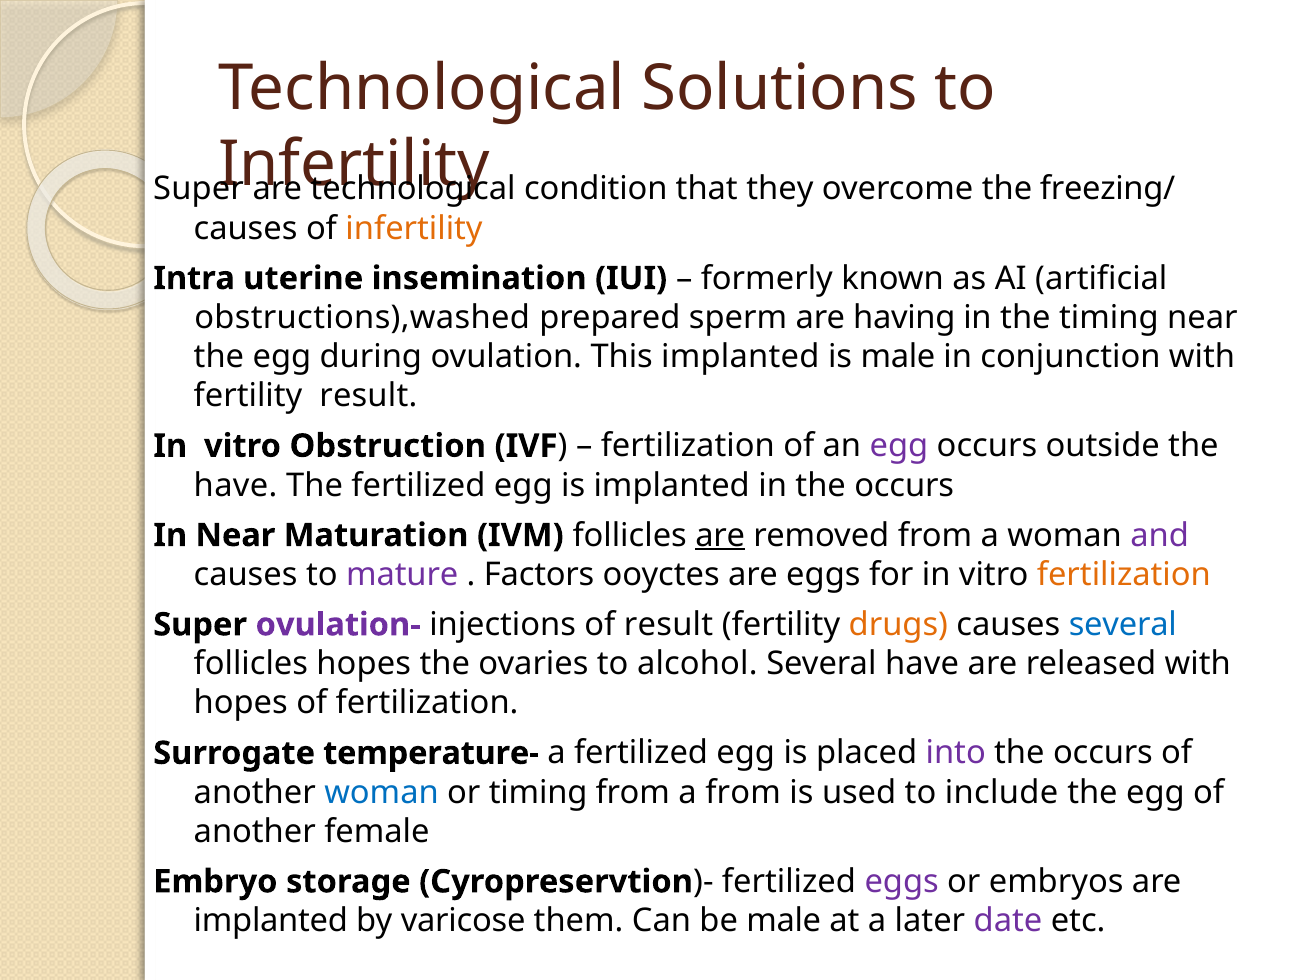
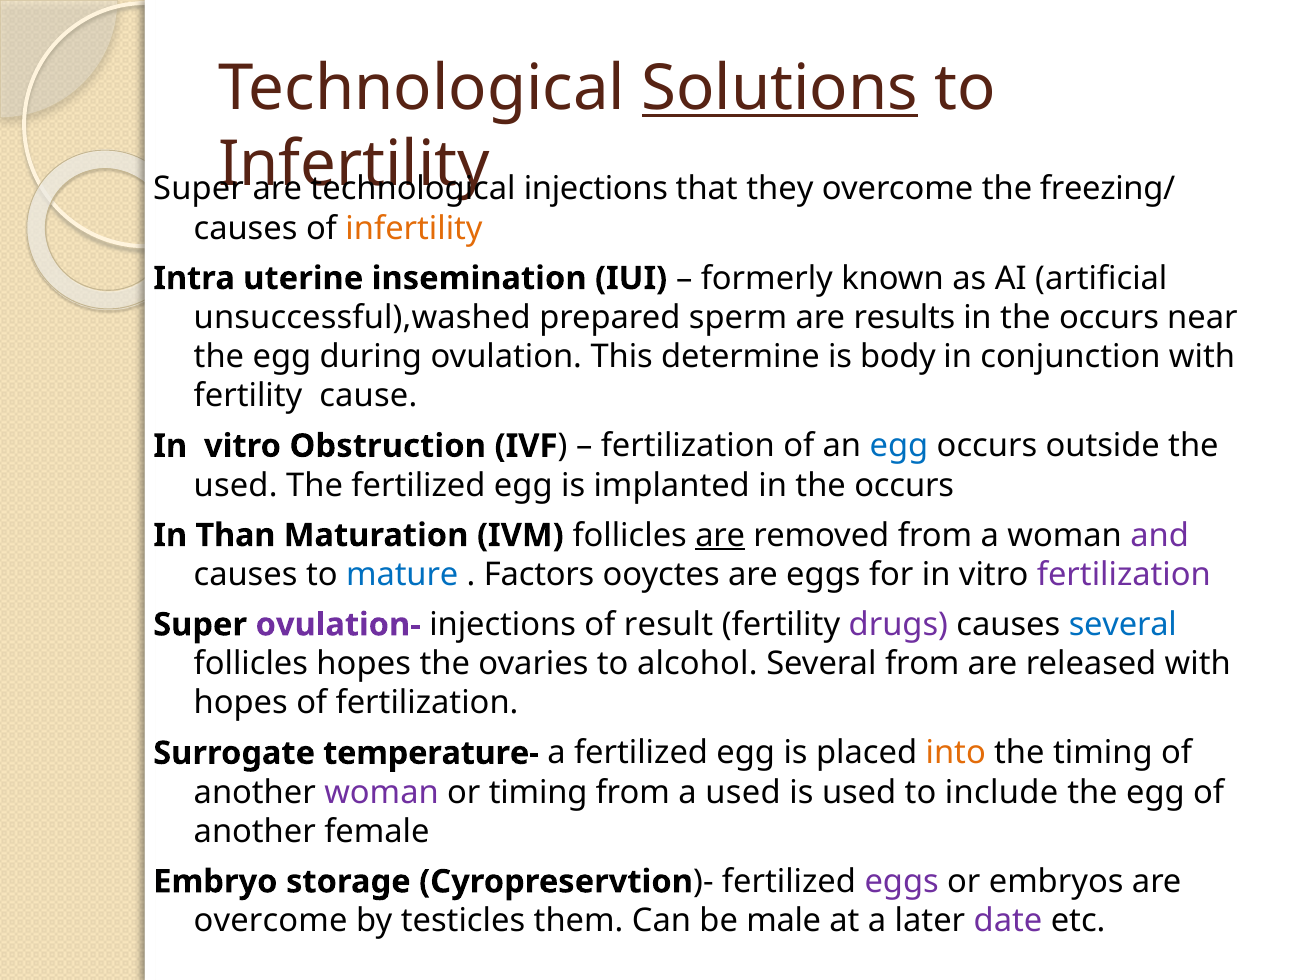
Solutions underline: none -> present (780, 88)
condition: condition -> injections (596, 189)
obstructions),washed: obstructions),washed -> unsuccessful),washed (362, 318)
having: having -> results (904, 318)
timing: timing -> occurs (1109, 318)
This implanted: implanted -> determine (741, 357)
is male: male -> body (898, 357)
fertility result: result -> cause (368, 396)
egg colour: purple -> blue (899, 446)
have: have -> used (236, 485)
In Near: Near -> Than (235, 535)
mature colour: purple -> blue (402, 575)
fertilization colour: orange -> purple (1124, 575)
drugs colour: orange -> purple (898, 625)
Several have: have -> from (922, 664)
into colour: purple -> orange (956, 753)
occurs: occurs -> timing (1103, 753)
woman colour: blue -> purple (382, 793)
a from: from -> used (743, 793)
implanted: implanted -> overcome (271, 921)
varicose: varicose -> testicles (463, 921)
